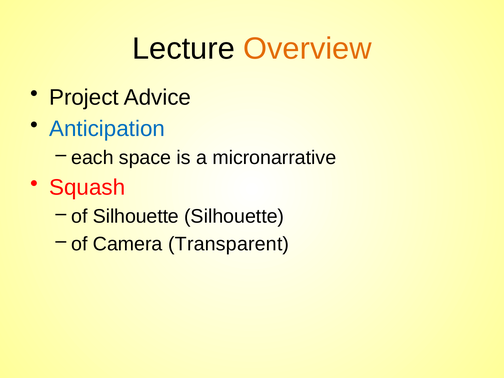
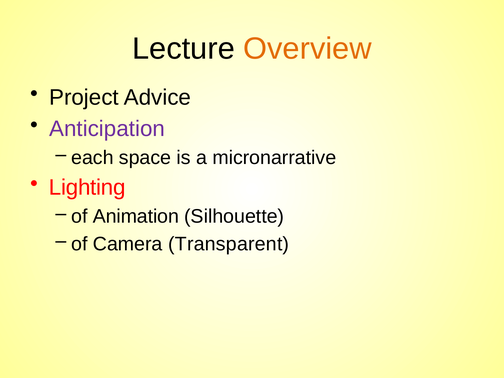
Anticipation colour: blue -> purple (107, 129)
Squash: Squash -> Lighting (87, 188)
of Silhouette: Silhouette -> Animation (136, 216)
